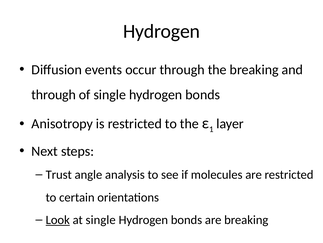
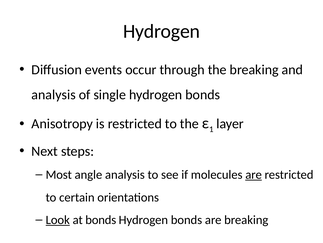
through: through -> analysis (54, 95)
Trust: Trust -> Most (59, 174)
are underline: none -> present (254, 174)
at single: single -> bonds (101, 219)
